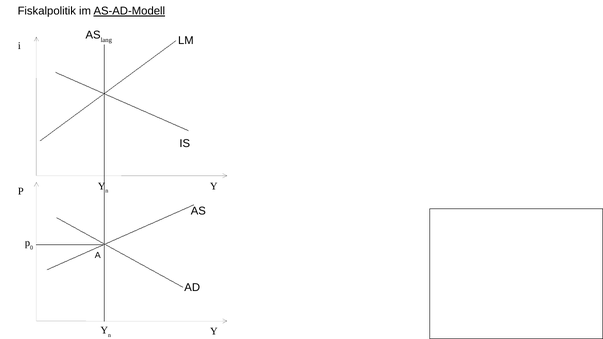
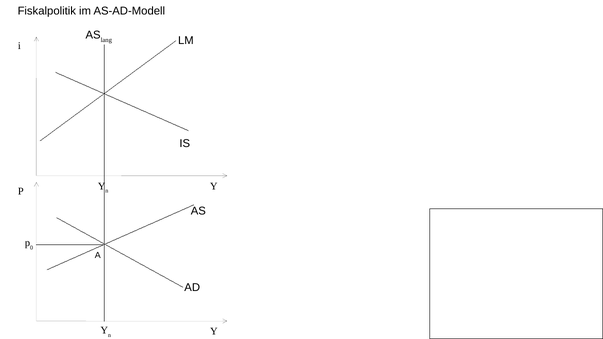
AS-AD-Modell underline: present -> none (129, 11)
